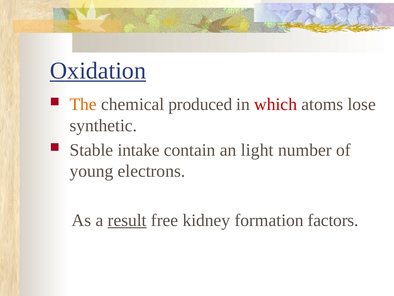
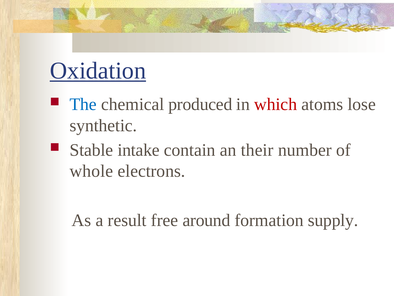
The colour: orange -> blue (83, 104)
light: light -> their (257, 150)
young: young -> whole (91, 171)
result underline: present -> none (127, 220)
kidney: kidney -> around (206, 220)
factors: factors -> supply (333, 220)
